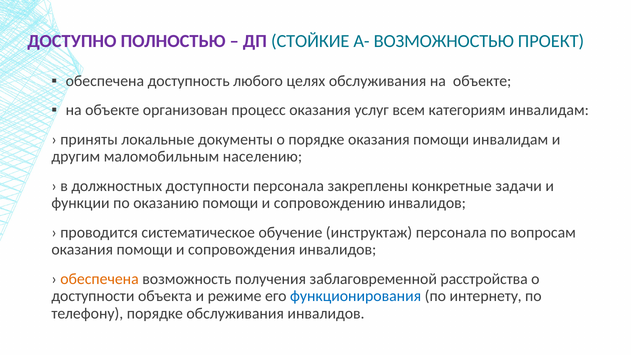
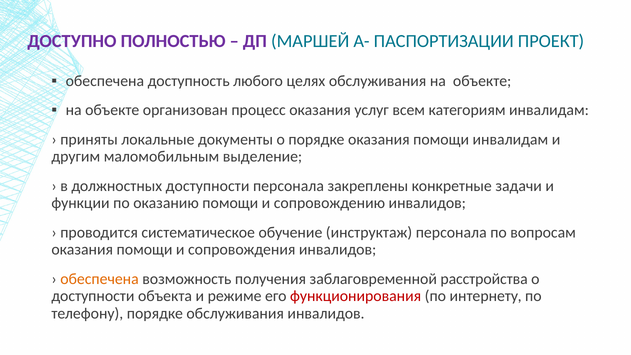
СТОЙКИЕ: СТОЙКИЕ -> МАРШЕЙ (310, 41)
ВОЗМОЖНОСТЬЮ: ВОЗМОЖНОСТЬЮ -> ПАСПОРТИЗАЦИИ (444, 41)
населению: населению -> выделение (263, 157)
функционирования colour: blue -> red (356, 296)
